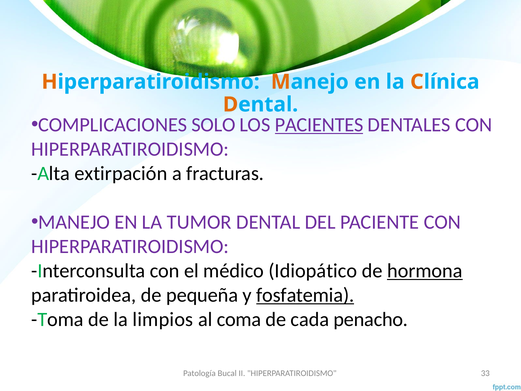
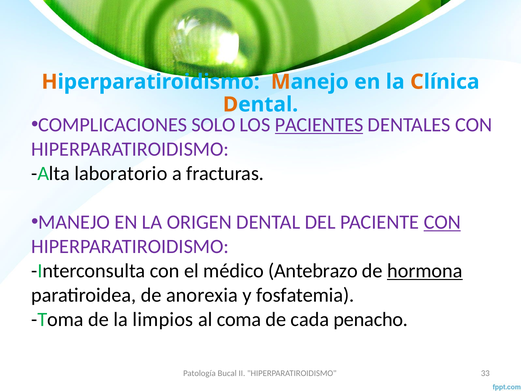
extirpación: extirpación -> laboratorio (121, 173)
TUMOR: TUMOR -> ORIGEN (199, 222)
CON underline: none -> present (442, 222)
Idiopático: Idiopático -> Antebrazo (313, 271)
pequeña: pequeña -> anorexia (202, 295)
fosfatemia underline: present -> none (305, 295)
